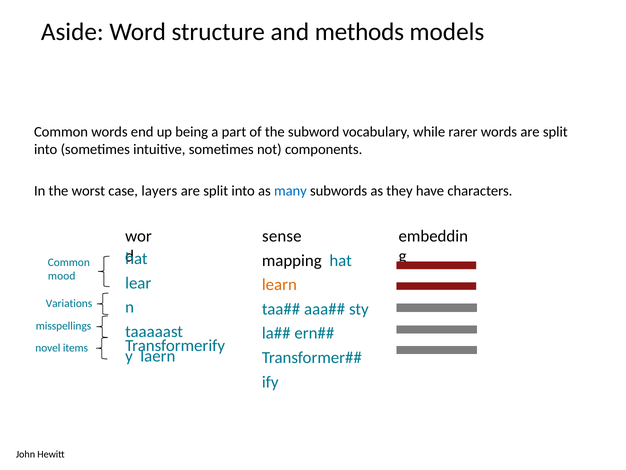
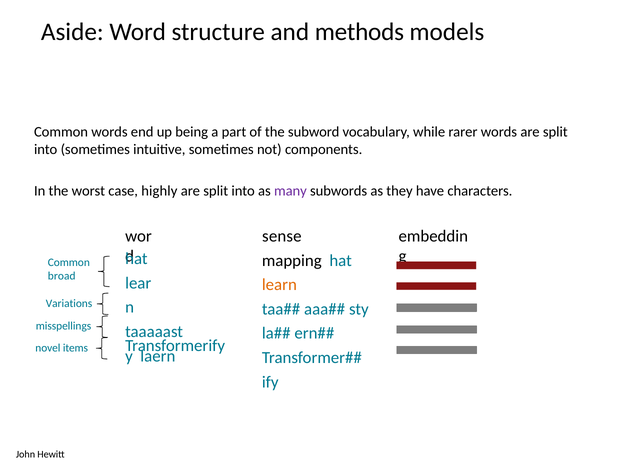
layers: layers -> highly (159, 191)
many colour: blue -> purple (290, 191)
mood: mood -> broad (62, 276)
